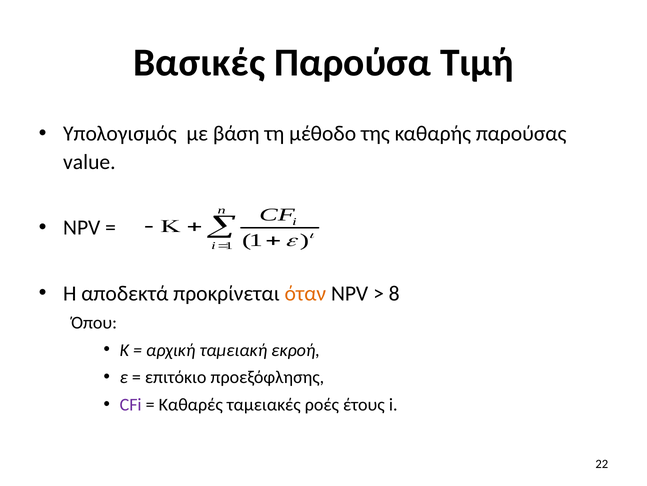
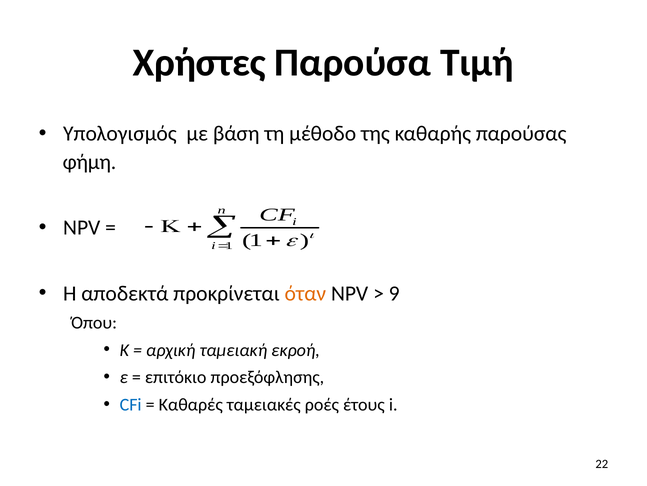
Βασικές: Βασικές -> Χρήστες (199, 63)
value: value -> φήμη (89, 162)
8: 8 -> 9 (394, 293)
CFi colour: purple -> blue (131, 404)
